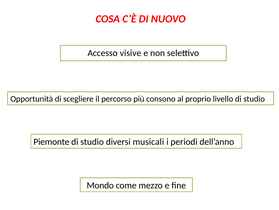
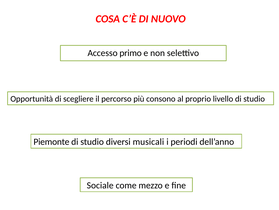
visive: visive -> primo (131, 53)
Mondo: Mondo -> Sociale (100, 185)
